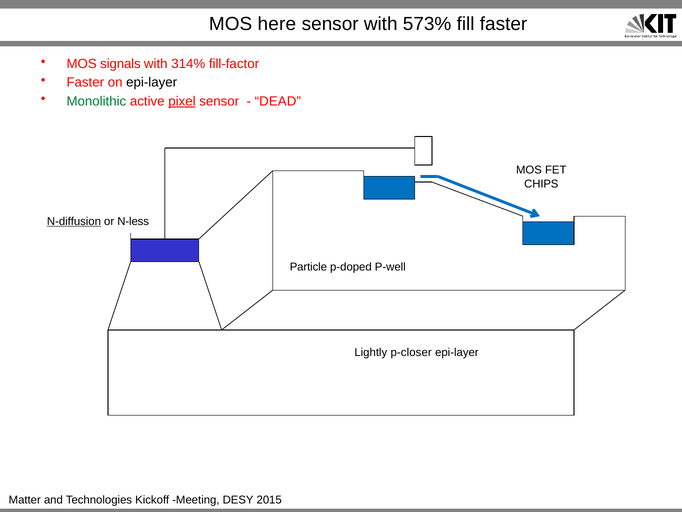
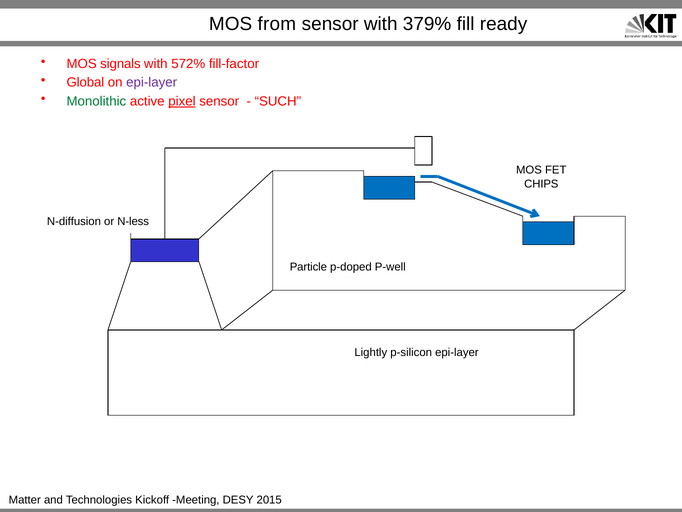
here: here -> from (277, 24)
573%: 573% -> 379% (427, 24)
fill faster: faster -> ready (504, 24)
314%: 314% -> 572% (188, 64)
Faster: Faster -> Global (85, 83)
epi-layer colour: black -> purple (152, 83)
DEAD: DEAD -> SUCH (278, 101)
N-diffusion underline: present -> none (74, 221)
p-closer: p-closer -> p-silicon (411, 352)
